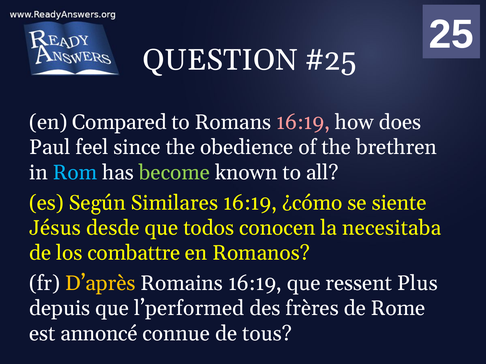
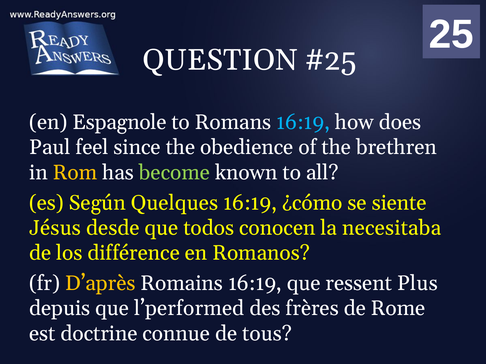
Compared: Compared -> Espagnole (119, 122)
16:19 colour: pink -> light blue (303, 122)
Rom colour: light blue -> yellow (75, 173)
Similares: Similares -> Quelques (174, 203)
combattre: combattre -> différence (134, 253)
annoncé: annoncé -> doctrine (99, 334)
